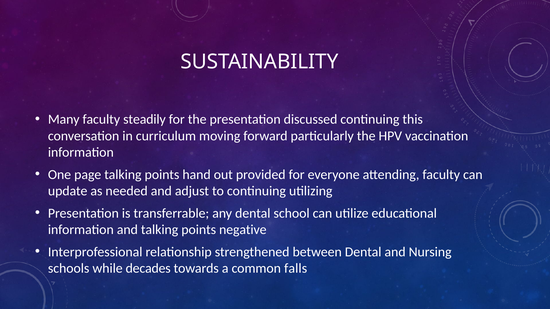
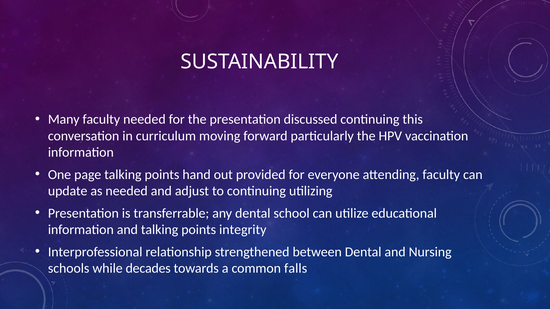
faculty steadily: steadily -> needed (144, 119)
negative: negative -> integrity (243, 230)
